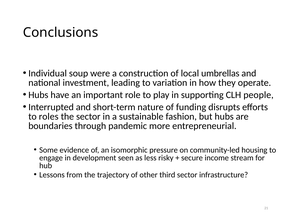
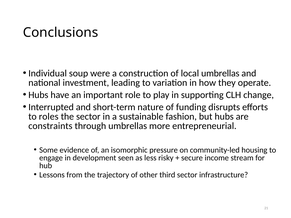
people: people -> change (259, 95)
boundaries: boundaries -> constraints (50, 126)
through pandemic: pandemic -> umbrellas (128, 126)
